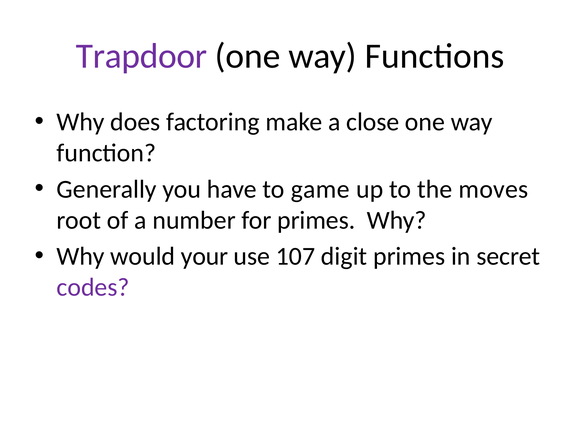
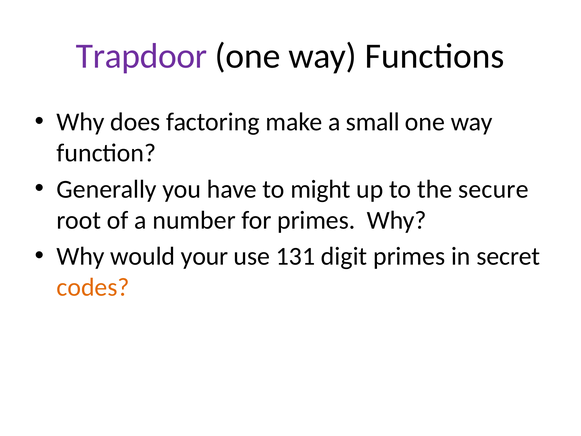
close: close -> small (373, 122)
game: game -> might (320, 189)
moves: moves -> secure (493, 189)
107: 107 -> 131 (295, 256)
codes colour: purple -> orange (93, 287)
